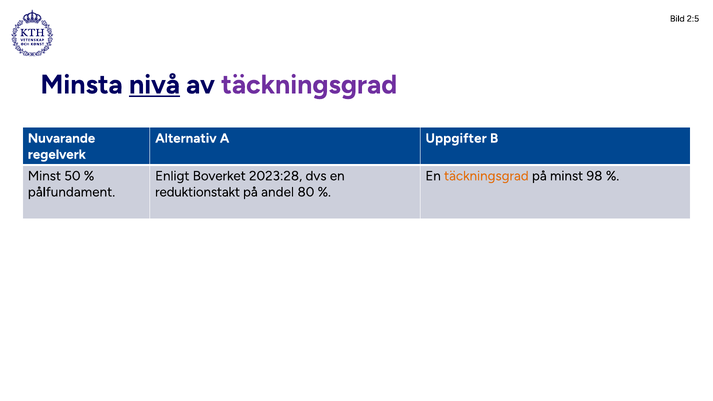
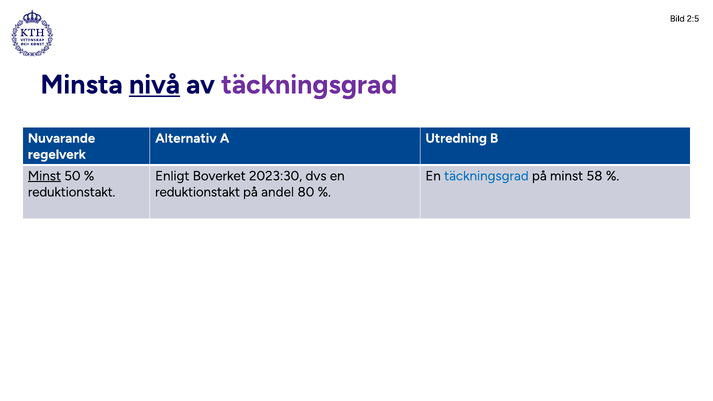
Uppgifter: Uppgifter -> Utredning (456, 138)
Minst underline: none -> present (44, 176)
2023:28: 2023:28 -> 2023:30 (276, 176)
täckningsgrad colour: orange -> blue (486, 176)
98: 98 -> 58 (594, 176)
pålfundament: pålfundament -> reduktionstakt (72, 192)
